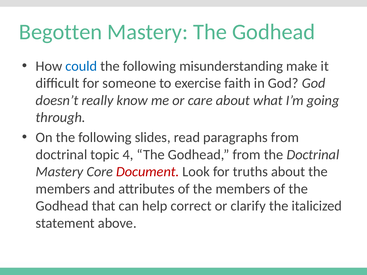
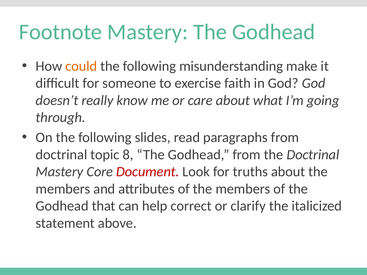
Begotten: Begotten -> Footnote (61, 32)
could colour: blue -> orange (81, 66)
4: 4 -> 8 (128, 155)
